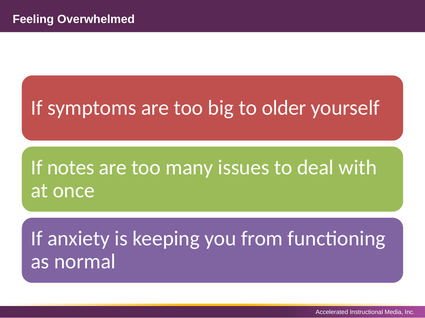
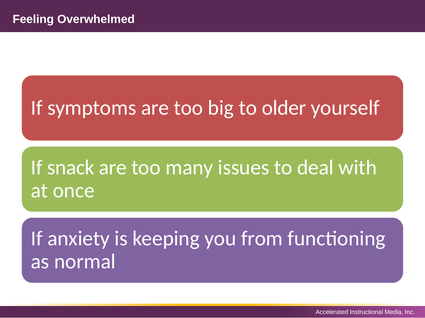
notes: notes -> snack (71, 168)
